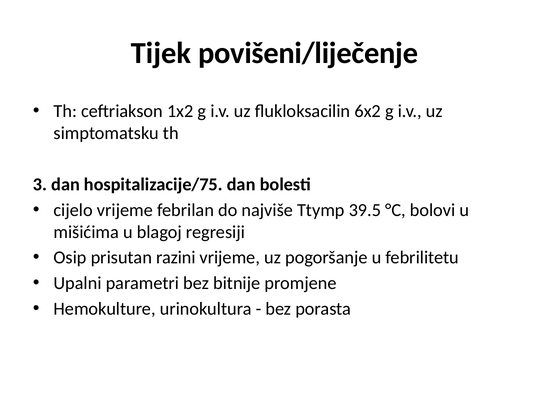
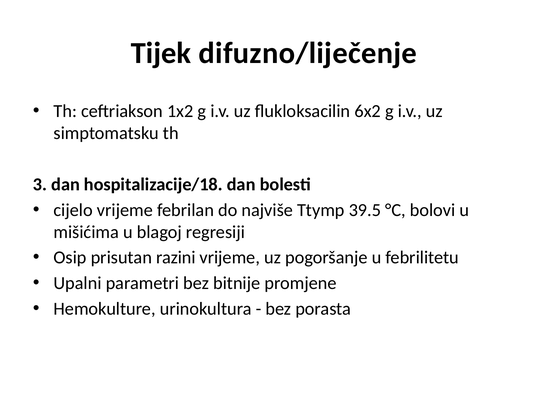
povišeni/liječenje: povišeni/liječenje -> difuzno/liječenje (308, 53)
hospitalizacije/75: hospitalizacije/75 -> hospitalizacije/18 (153, 184)
